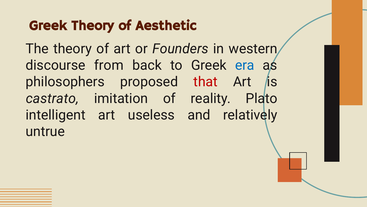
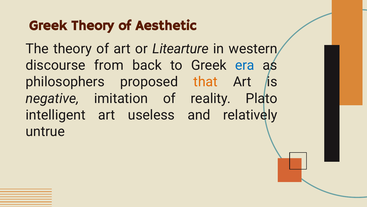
Founders: Founders -> Litearture (181, 49)
that colour: red -> orange (206, 82)
castrato: castrato -> negative (52, 98)
